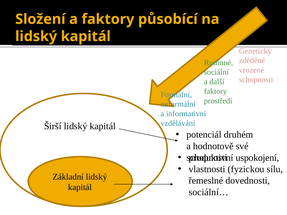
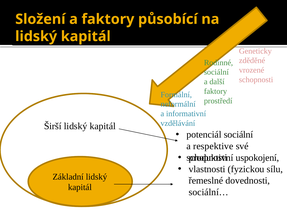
potenciál druhém: druhém -> sociální (239, 135)
hodnotově: hodnotově -> respektive (213, 146)
